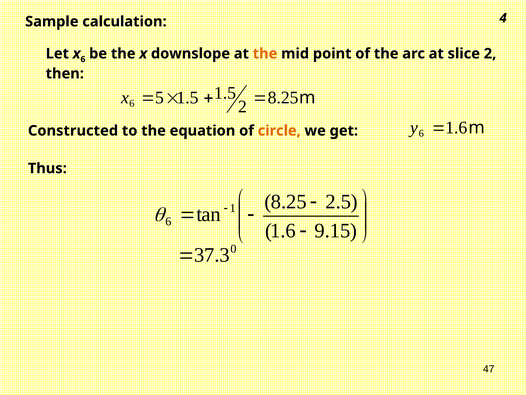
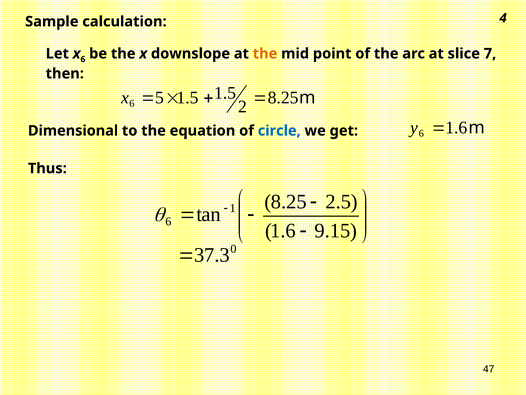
slice 2: 2 -> 7 (490, 54)
Constructed: Constructed -> Dimensional (73, 131)
circle colour: orange -> blue (279, 131)
